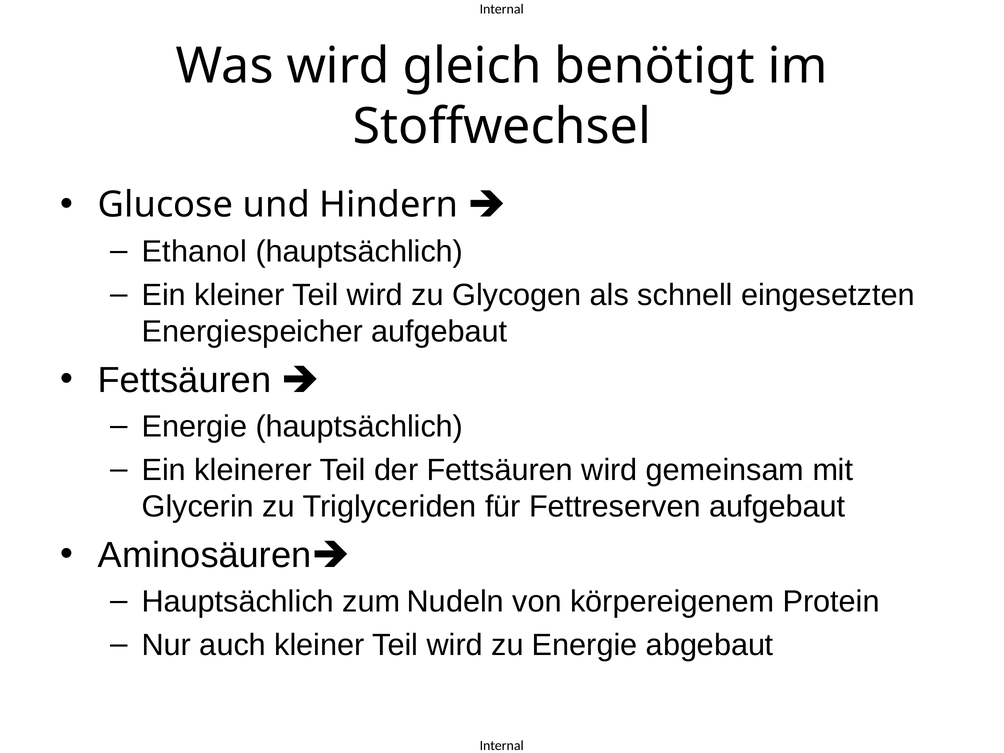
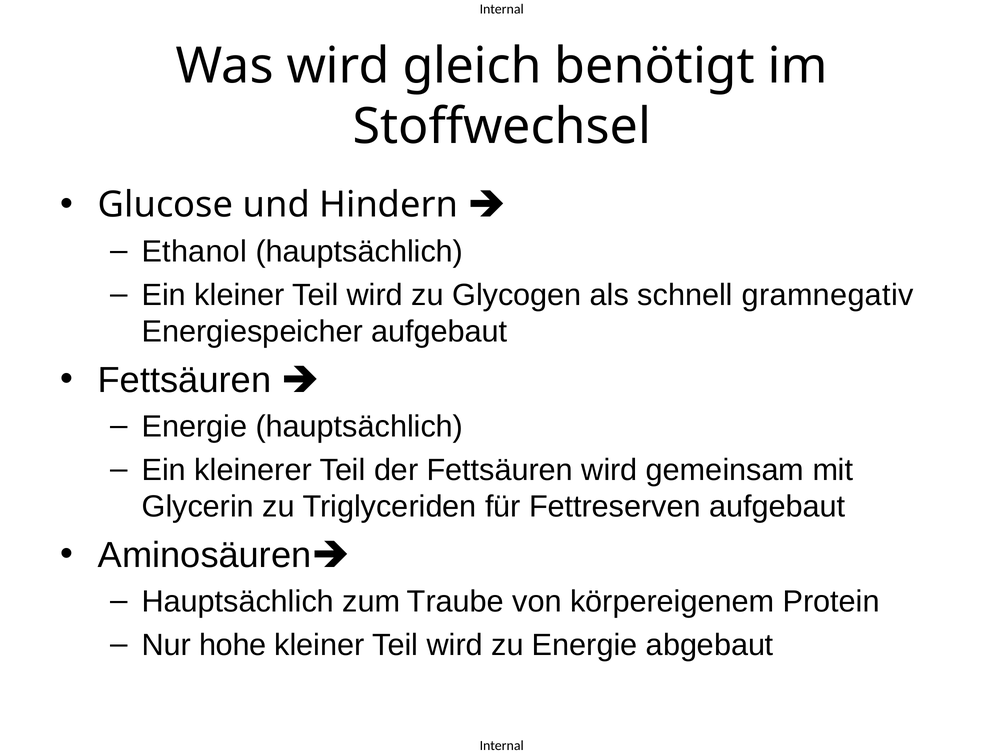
eingesetzten: eingesetzten -> gramnegativ (828, 295)
Nudeln: Nudeln -> Traube (455, 602)
auch: auch -> hohe (233, 645)
